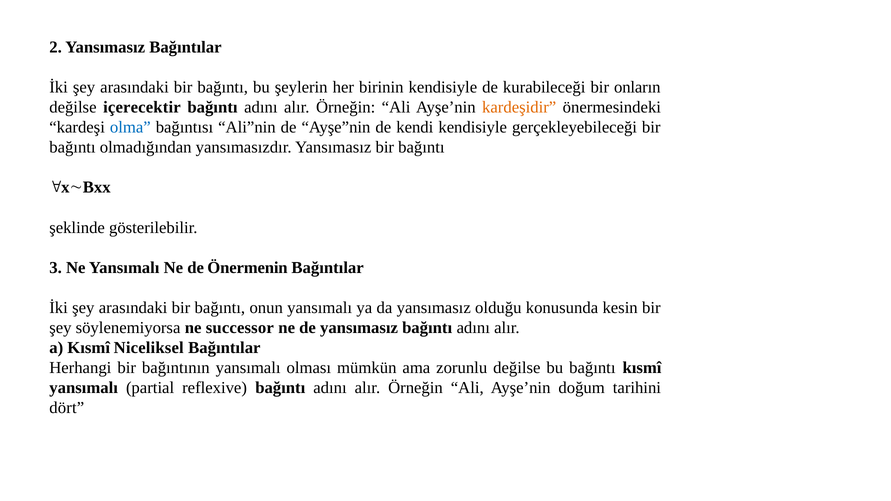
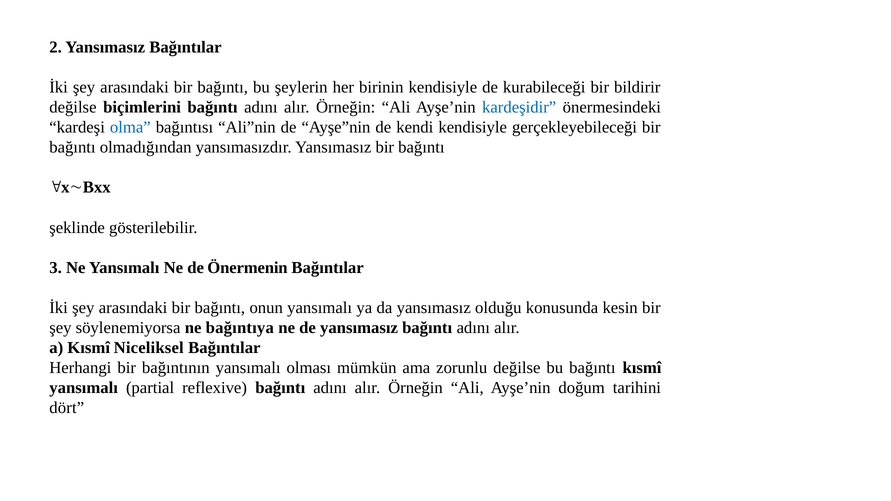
onların: onların -> bildirir (637, 87)
içerecektir: içerecektir -> biçimlerini (142, 107)
kardeşidir colour: orange -> blue (519, 107)
successor: successor -> bağıntıya (240, 328)
